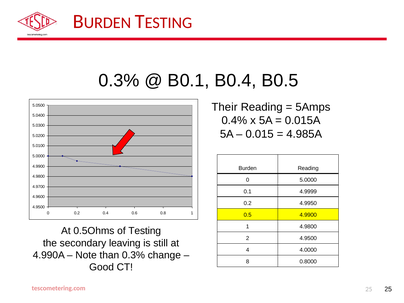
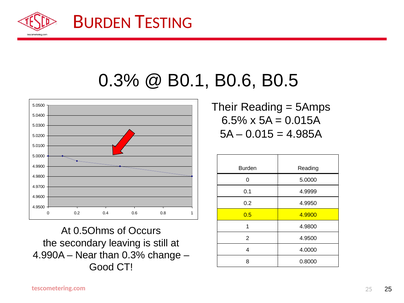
B0.4: B0.4 -> B0.6 (236, 81)
0.4%: 0.4% -> 6.5% (234, 121)
Testing: Testing -> Occurs (145, 231)
Note: Note -> Near (86, 255)
